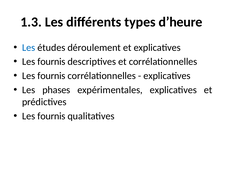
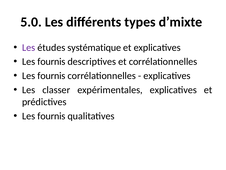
1.3: 1.3 -> 5.0 (31, 22)
d’heure: d’heure -> d’mixte (180, 22)
Les colour: blue -> purple (29, 47)
déroulement: déroulement -> systématique (94, 47)
phases: phases -> classer (56, 90)
